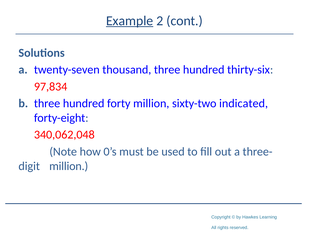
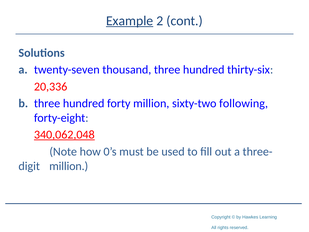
97,834: 97,834 -> 20,336 (51, 87)
indicated: indicated -> following (244, 103)
340,062,048 underline: none -> present (64, 135)
